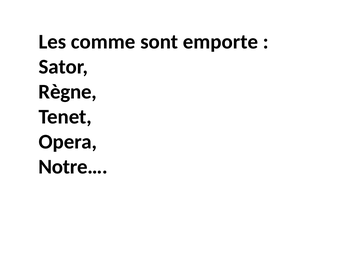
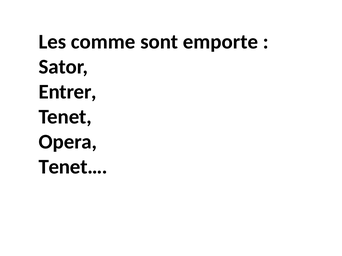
Règne: Règne -> Entrer (68, 92)
Notre…: Notre… -> Tenet… (73, 167)
